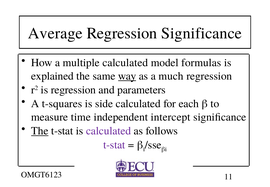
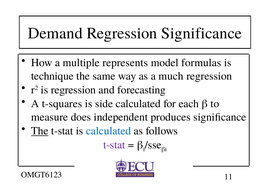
Average: Average -> Demand (55, 33)
multiple calculated: calculated -> represents (125, 63)
explained: explained -> technique (52, 76)
way underline: present -> none (127, 76)
parameters: parameters -> forecasting (142, 90)
time: time -> does (81, 117)
intercept: intercept -> produces (171, 117)
calculated colour: purple -> blue (108, 131)
